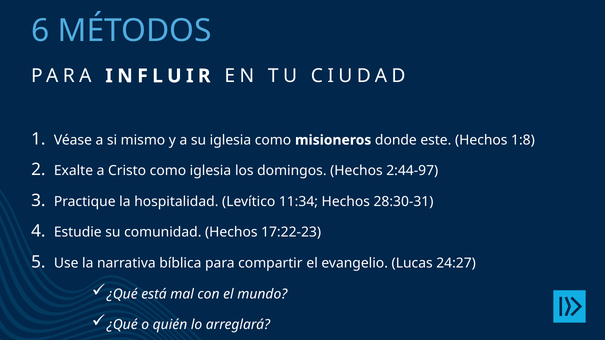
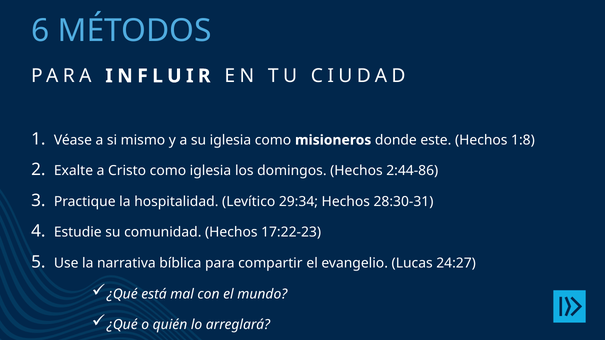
2:44-97: 2:44-97 -> 2:44-86 (412, 171)
11:34: 11:34 -> 29:34 (298, 202)
